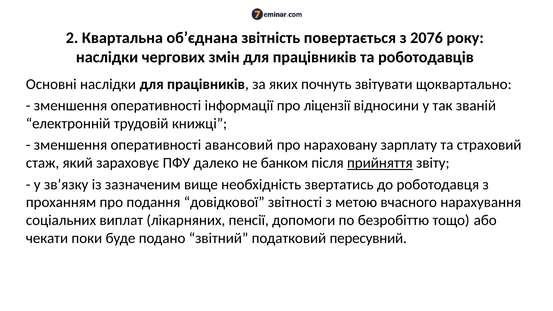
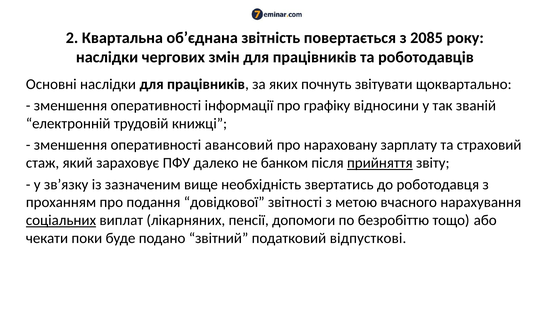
2076: 2076 -> 2085 (427, 38)
ліцензії: ліцензії -> графіку (327, 106)
соціальних underline: none -> present (61, 220)
пересувний: пересувний -> відпусткові (368, 238)
